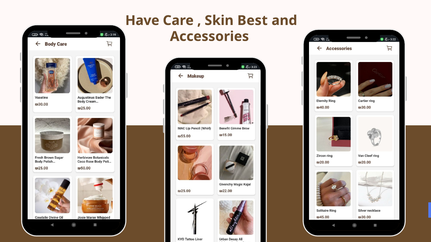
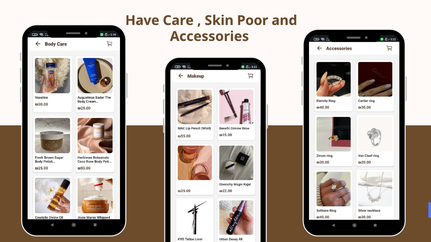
Best: Best -> Poor (253, 21)
